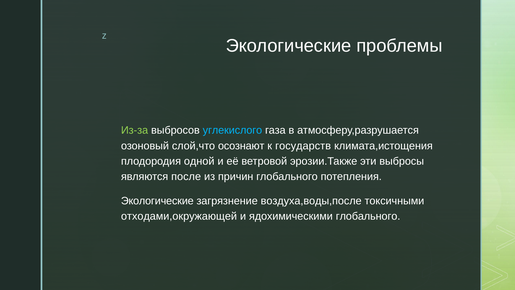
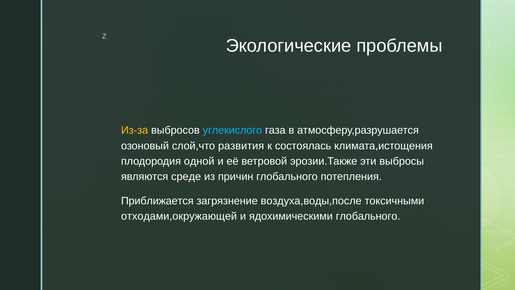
Из-за colour: light green -> yellow (135, 130)
осознают: осознают -> развития (241, 146)
государств: государств -> состоялась (303, 146)
после: после -> среде (186, 177)
Экологические: Экологические -> Приближается (157, 201)
